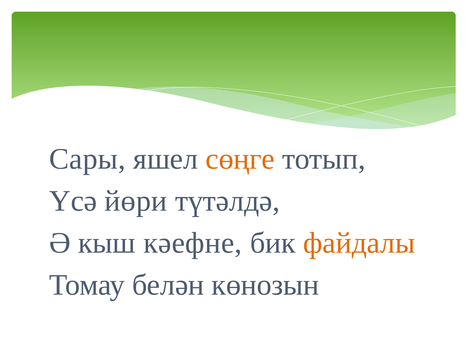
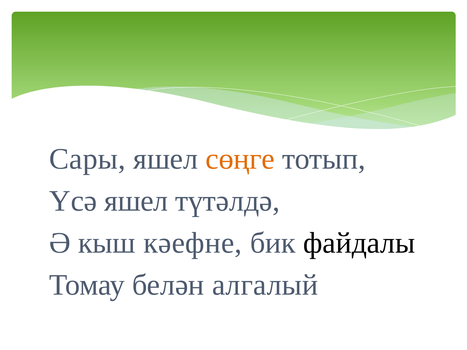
Үсә йөри: йөри -> яшел (136, 201)
файдалы colour: orange -> black (359, 243)
көнозын: көнозын -> алгалый (265, 285)
